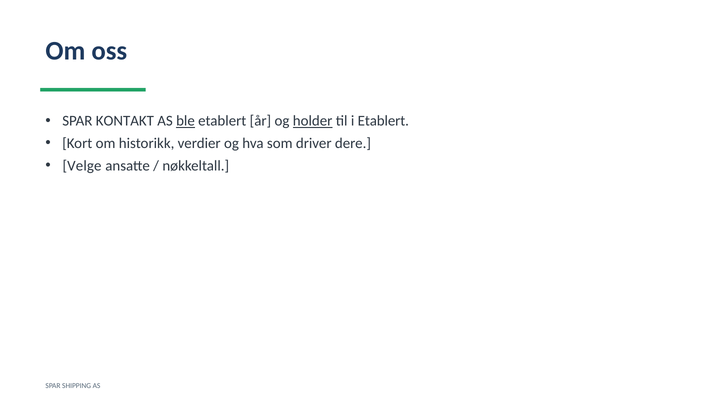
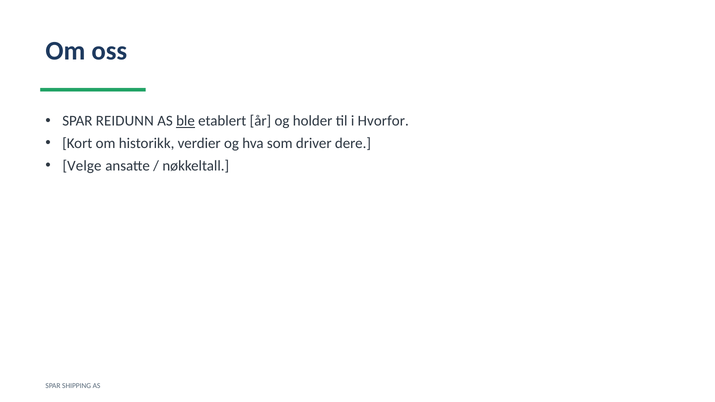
KONTAKT: KONTAKT -> REIDUNN (125, 121)
holder underline: present -> none (313, 121)
i Etablert: Etablert -> Hvorfor (383, 121)
